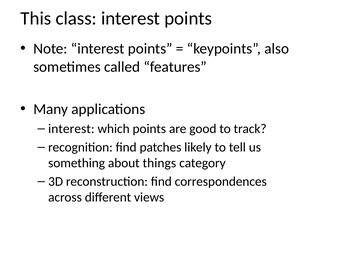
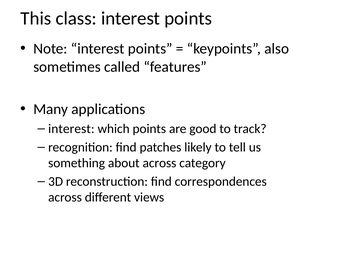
about things: things -> across (159, 163)
